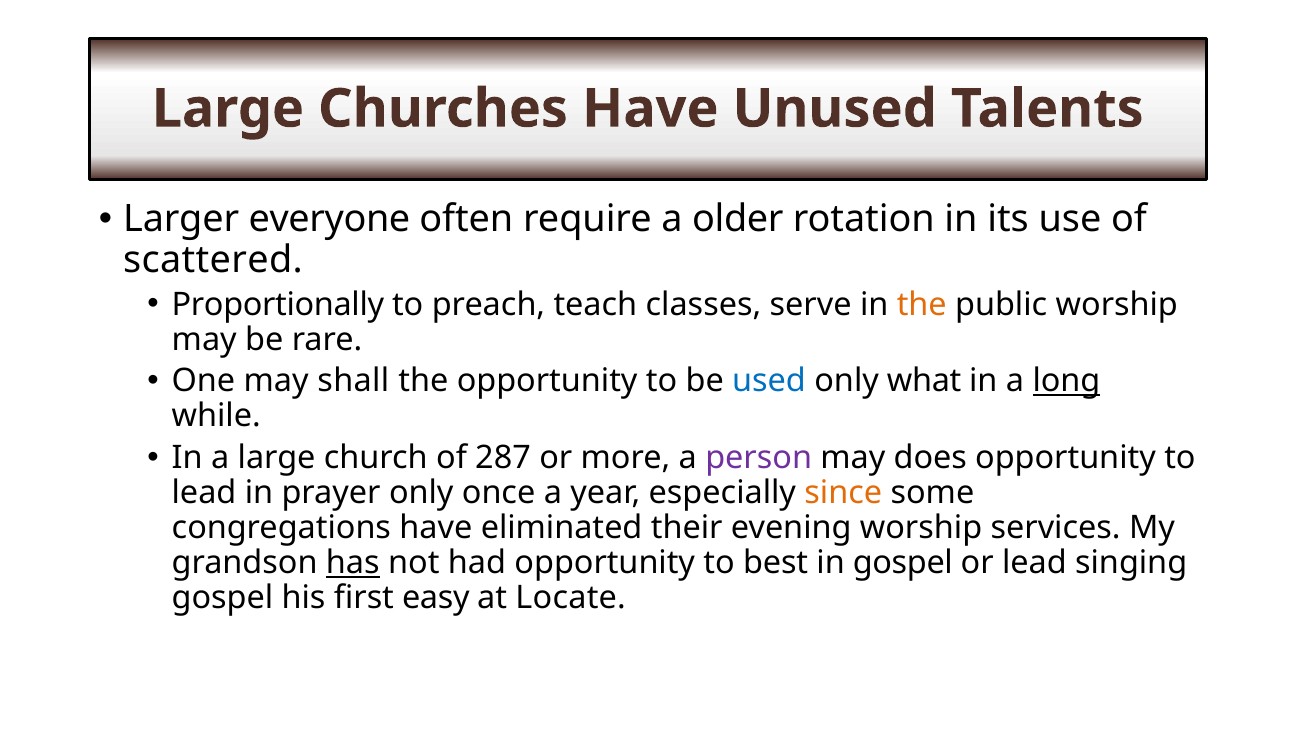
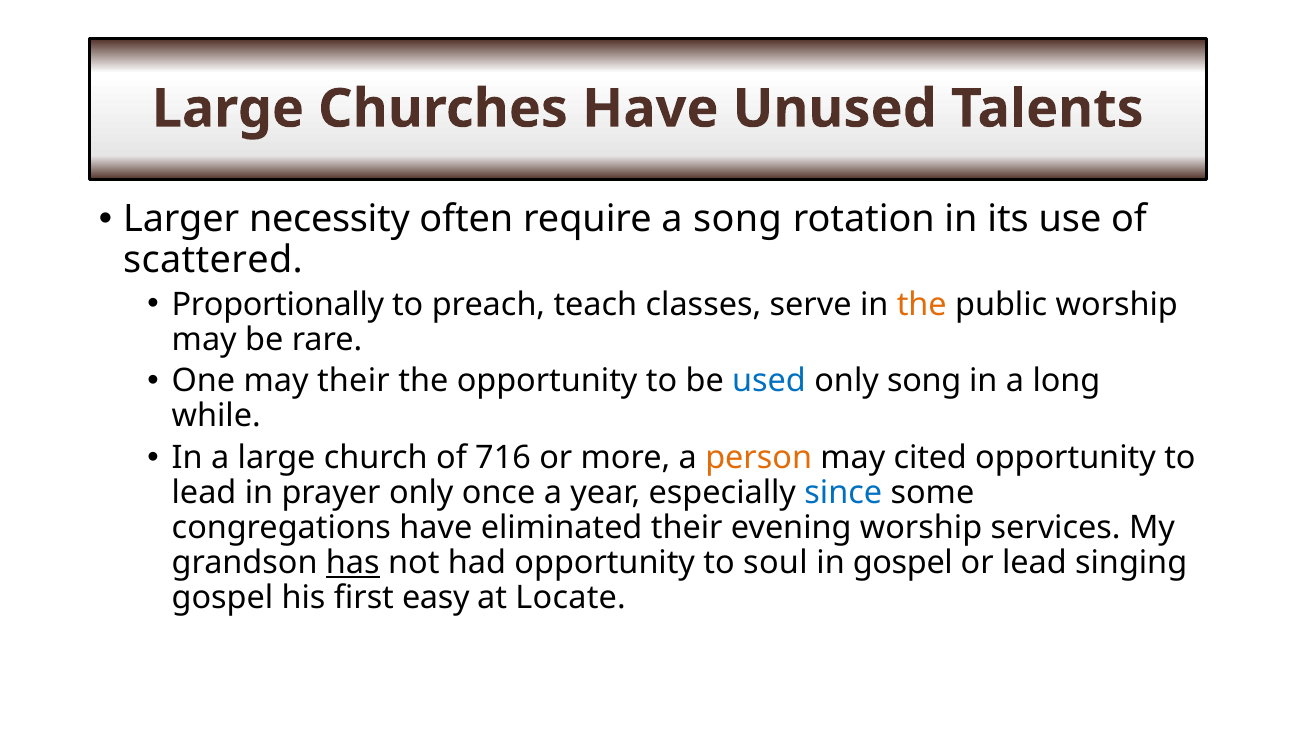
everyone: everyone -> necessity (329, 219)
a older: older -> song (738, 219)
may shall: shall -> their (353, 381)
only what: what -> song (924, 381)
long underline: present -> none (1066, 381)
287: 287 -> 716 (503, 458)
person colour: purple -> orange (759, 458)
does: does -> cited (930, 458)
since colour: orange -> blue (843, 493)
best: best -> soul (775, 563)
